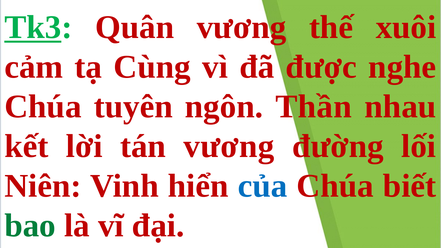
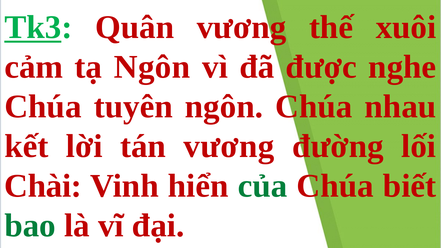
tạ Cùng: Cùng -> Ngôn (152, 67)
ngôn Thần: Thần -> Chúa (314, 106)
Niên: Niên -> Chài (43, 186)
của colour: blue -> green (263, 186)
